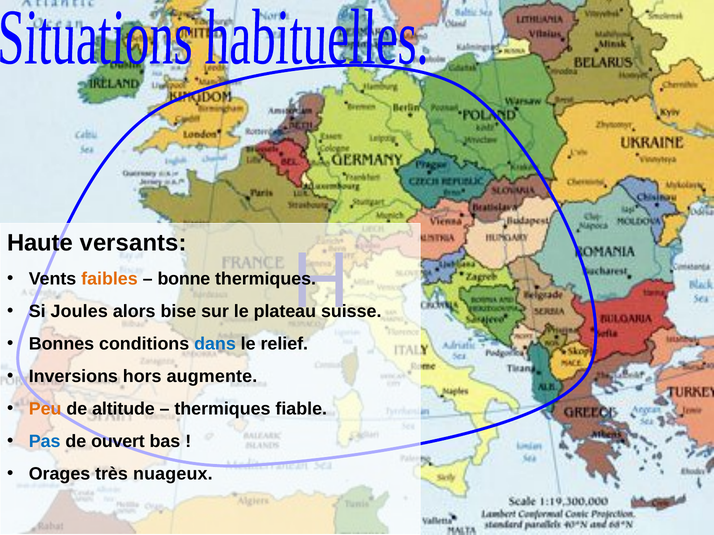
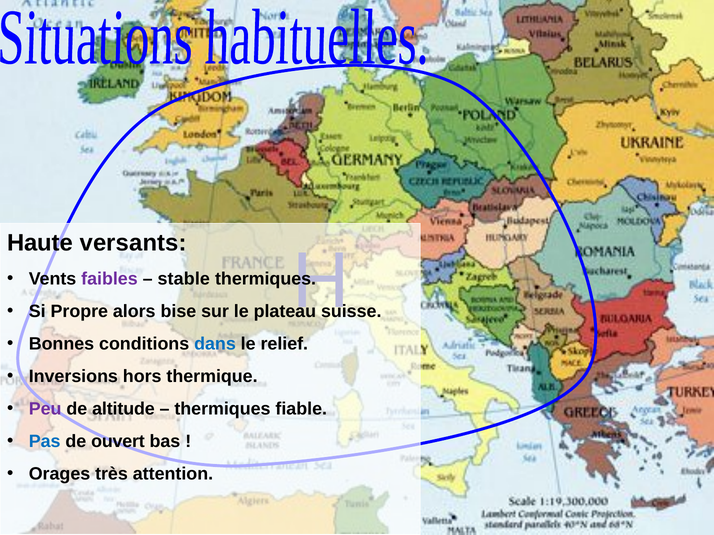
faibles colour: orange -> purple (109, 279)
bonne: bonne -> stable (184, 279)
Joules: Joules -> Propre (79, 312)
augmente: augmente -> thermique (212, 377)
Peu colour: orange -> purple (45, 409)
nuageux: nuageux -> attention (173, 474)
